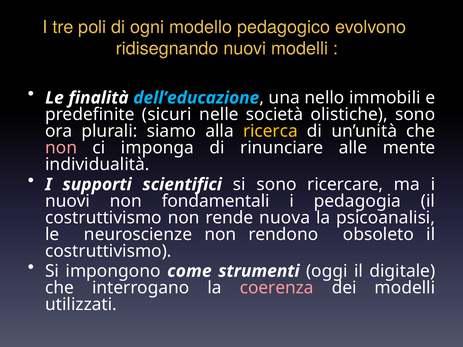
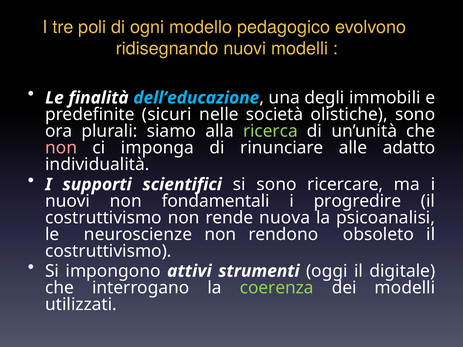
nello: nello -> degli (325, 98)
ricerca colour: yellow -> light green (270, 131)
mente: mente -> adatto (409, 148)
pedagogia: pedagogia -> progredire (357, 201)
come: come -> attivi (189, 271)
coerenza colour: pink -> light green (277, 288)
